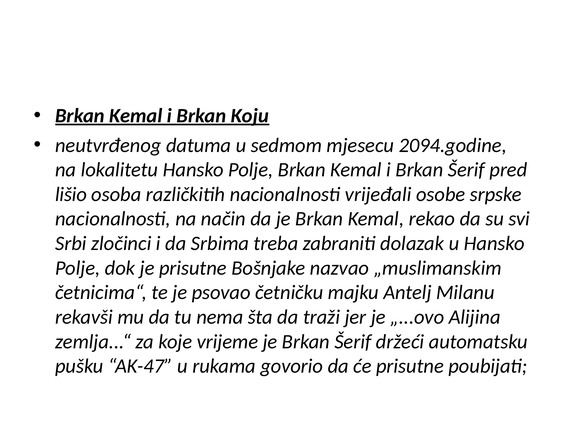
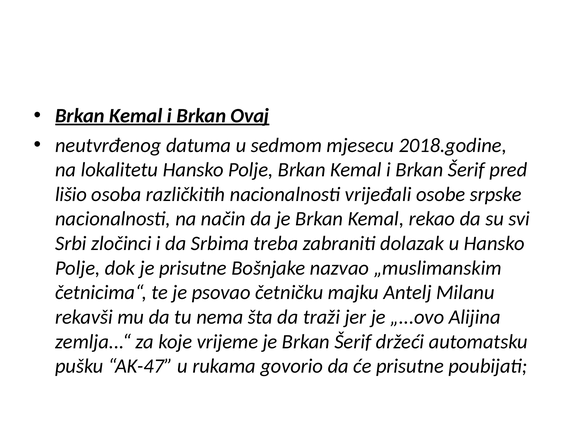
Koju: Koju -> Ovaj (250, 116)
2094.godine: 2094.godine -> 2018.godine (453, 145)
